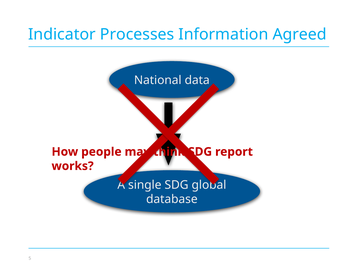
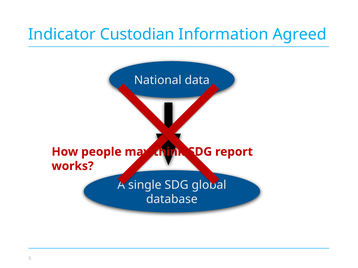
Processes: Processes -> Custodian (137, 35)
